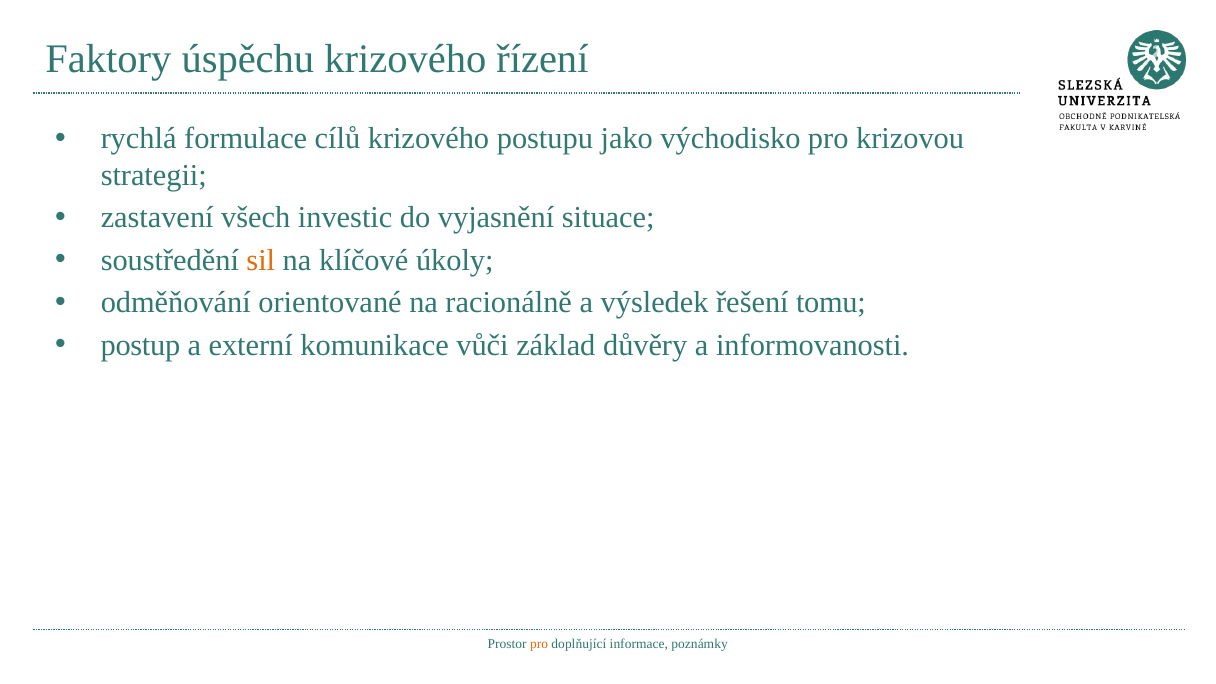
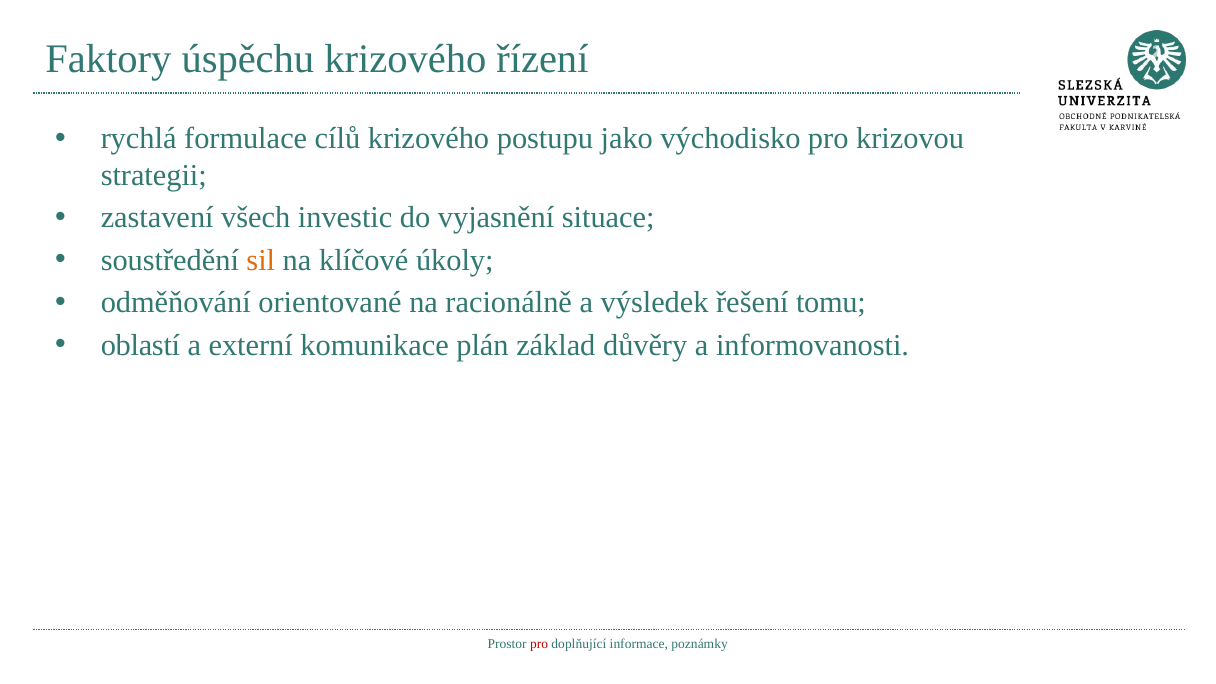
postup: postup -> oblastí (140, 345)
vůči: vůči -> plán (482, 345)
pro colour: orange -> red (539, 644)
